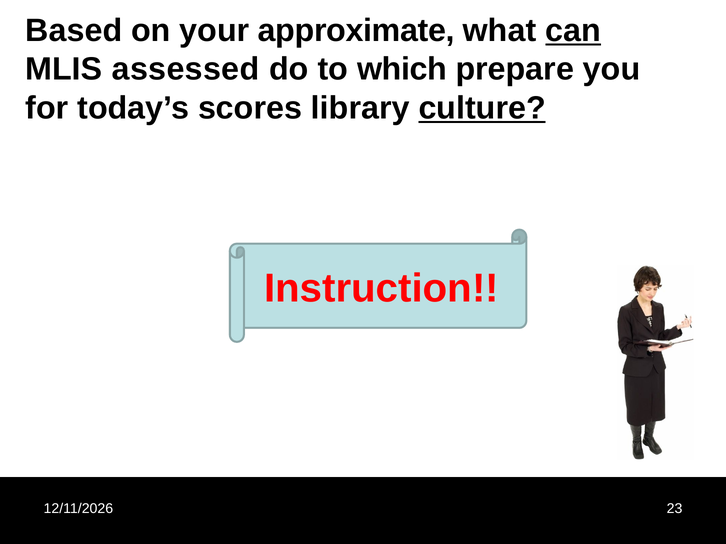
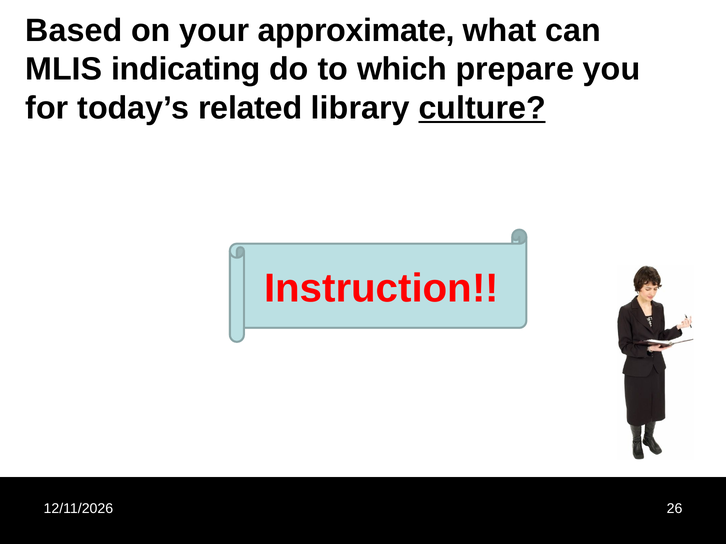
can underline: present -> none (573, 31)
assessed: assessed -> indicating (186, 69)
scores: scores -> related (250, 108)
23: 23 -> 26 (675, 509)
